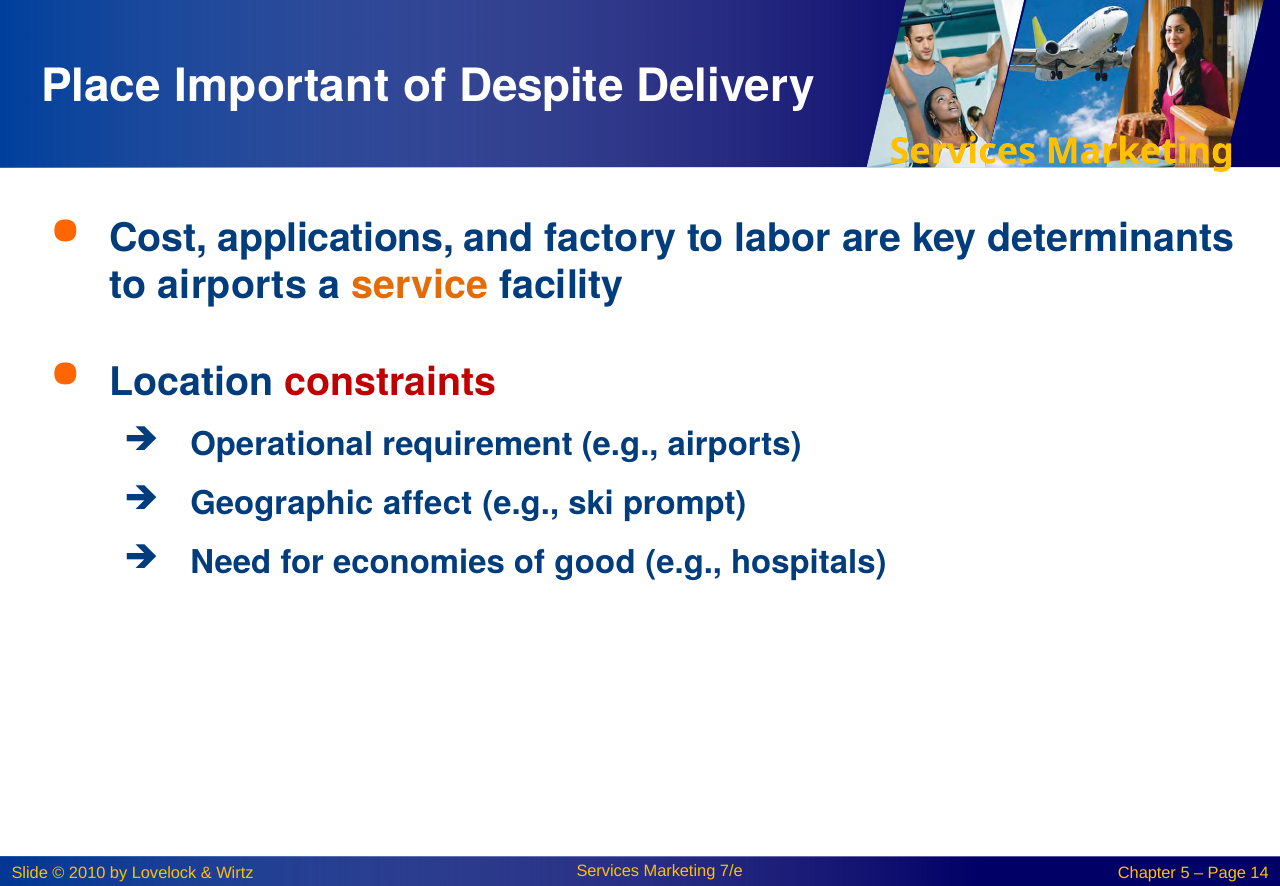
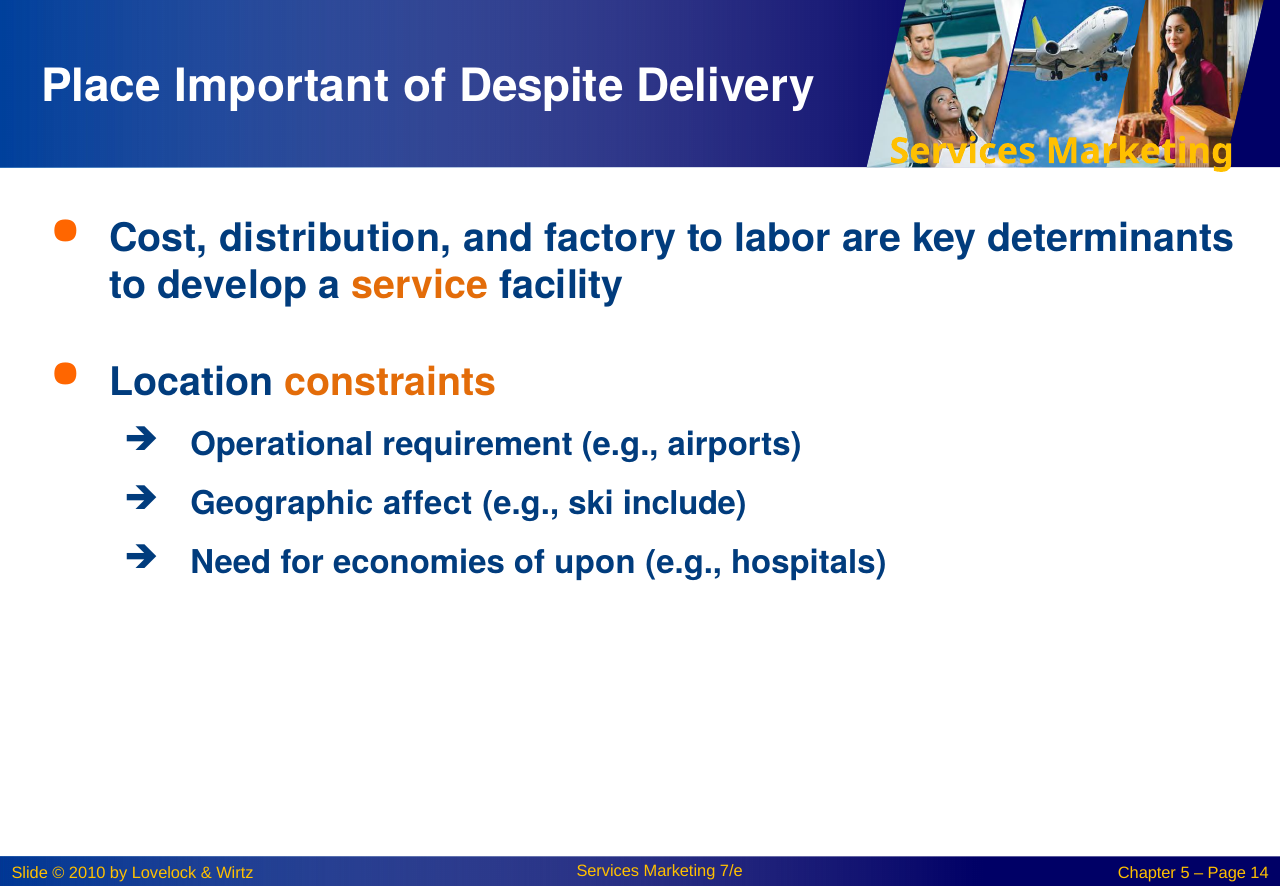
applications: applications -> distribution (336, 239)
to airports: airports -> develop (232, 286)
constraints colour: red -> orange (391, 383)
prompt: prompt -> include (685, 504)
good: good -> upon (595, 563)
